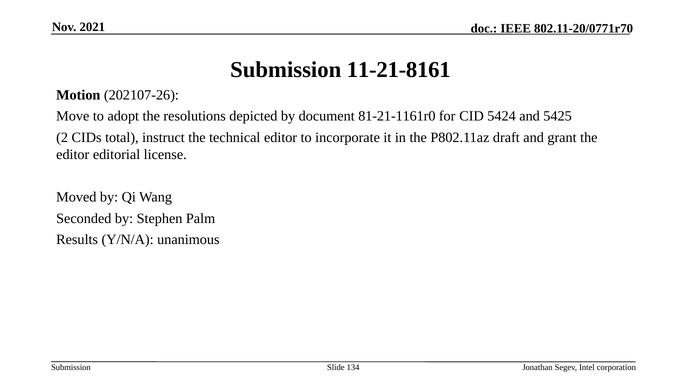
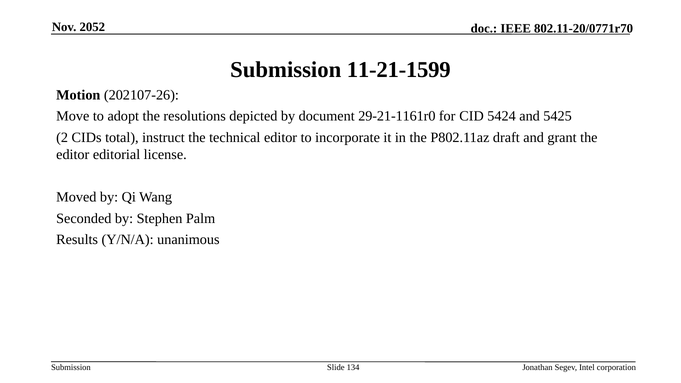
2021: 2021 -> 2052 (92, 27)
11-21-8161: 11-21-8161 -> 11-21-1599 (399, 70)
81-21-1161r0: 81-21-1161r0 -> 29-21-1161r0 (397, 116)
